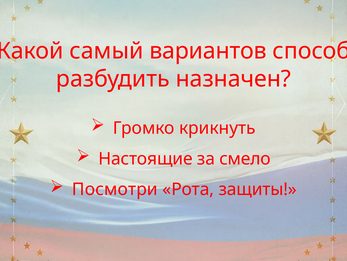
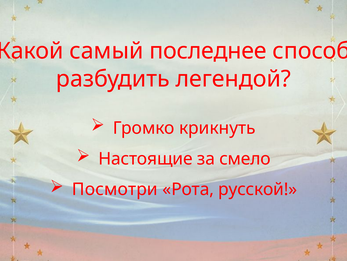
вариантов: вариантов -> последнее (208, 51)
назначен: назначен -> легендой (233, 79)
защиты: защиты -> русской (258, 189)
